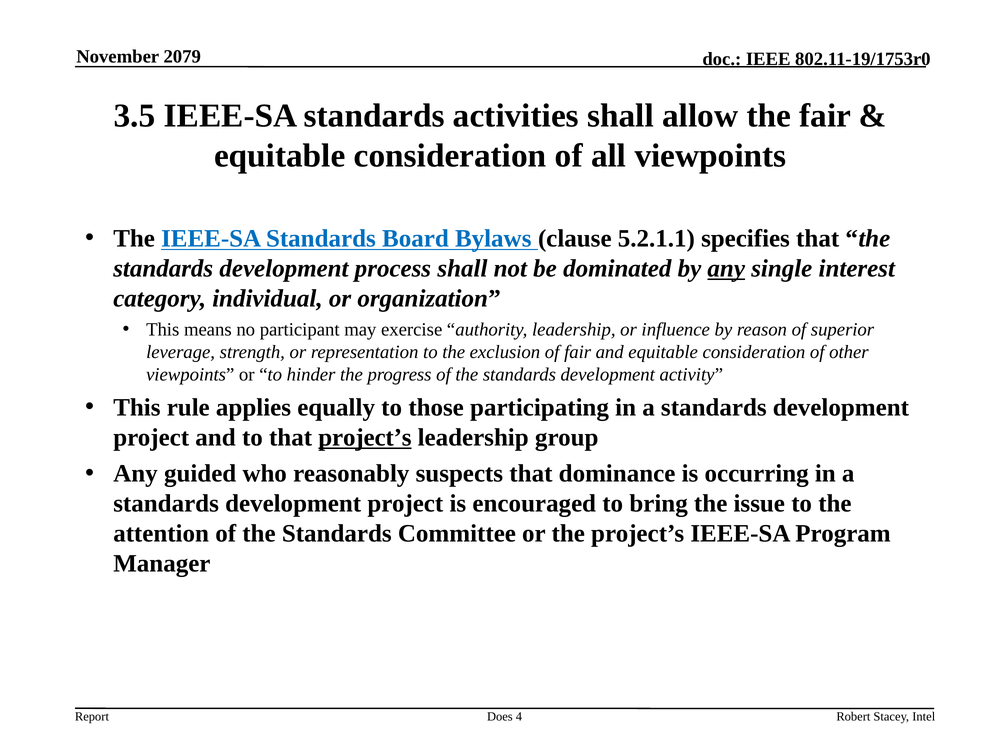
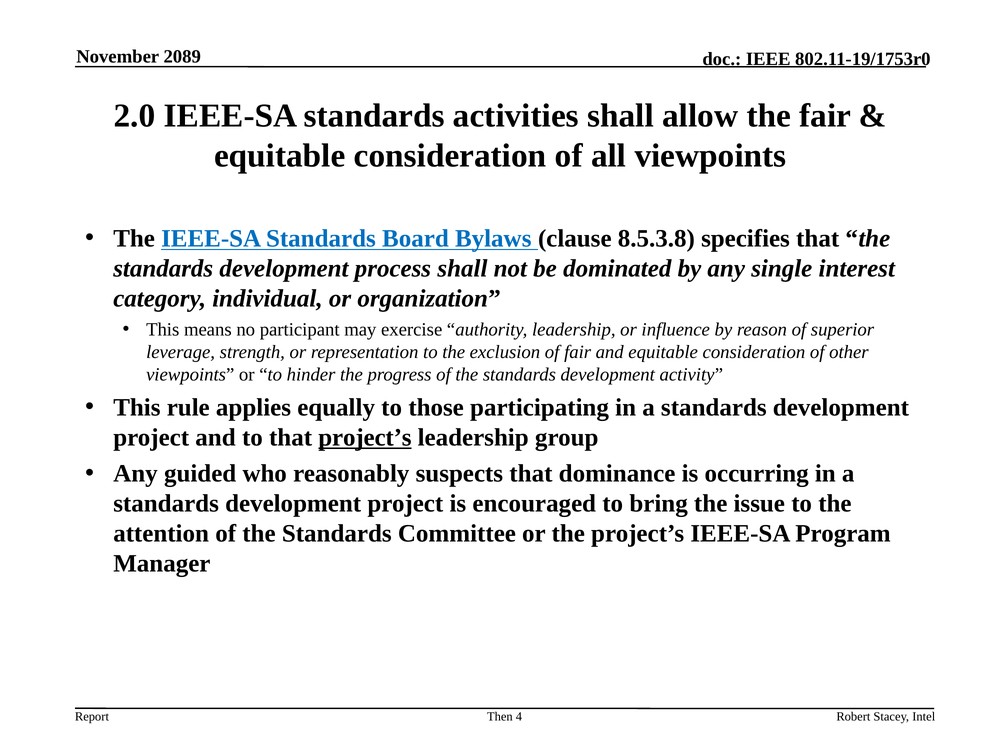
2079: 2079 -> 2089 (182, 56)
3.5: 3.5 -> 2.0 (135, 116)
5.2.1.1: 5.2.1.1 -> 8.5.3.8 (656, 239)
any underline: present -> none (726, 269)
Does: Does -> Then (500, 717)
